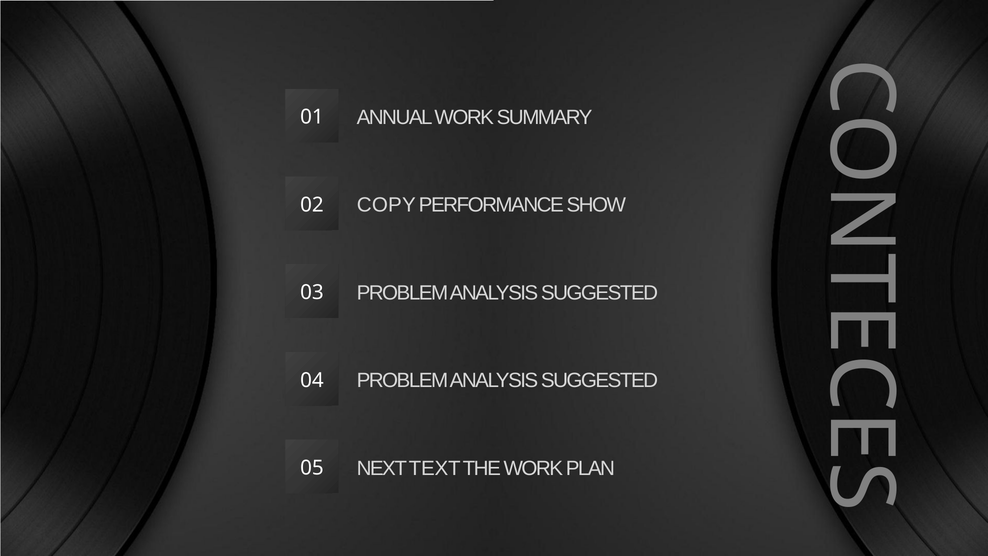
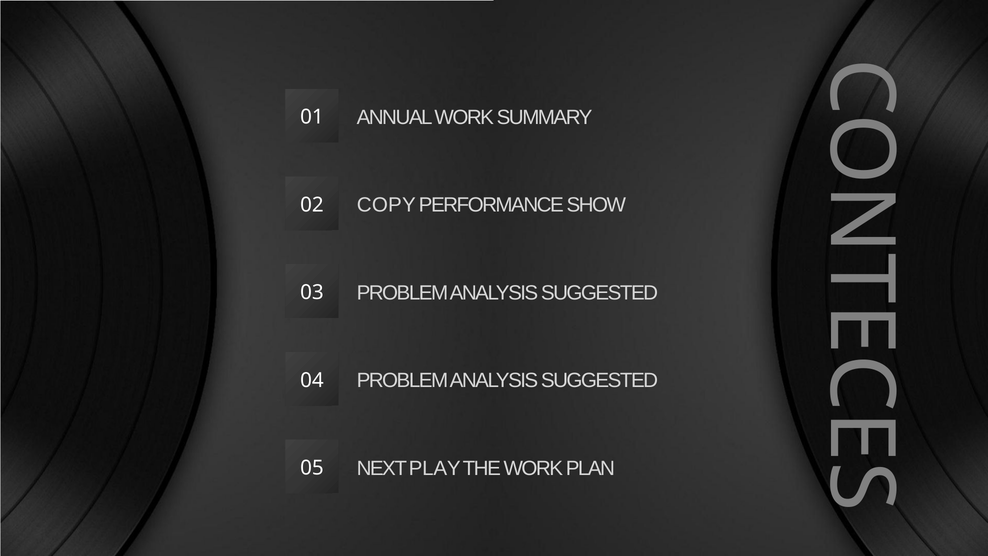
TEXT: TEXT -> PLAY (435, 468)
